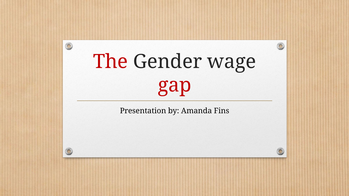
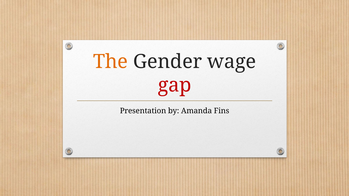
The colour: red -> orange (111, 62)
